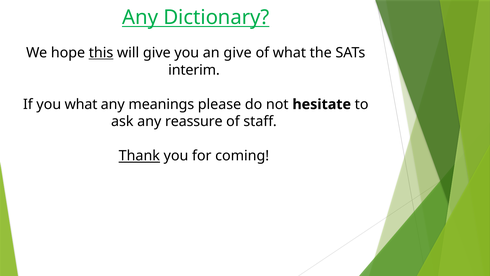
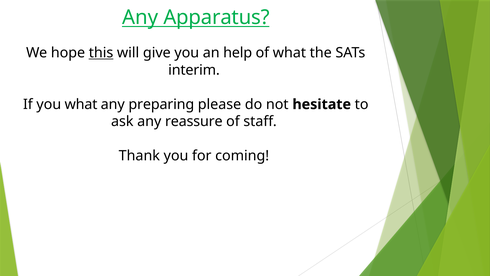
Dictionary: Dictionary -> Apparatus (217, 17)
an give: give -> help (238, 53)
meanings: meanings -> preparing (161, 104)
Thank underline: present -> none (139, 156)
